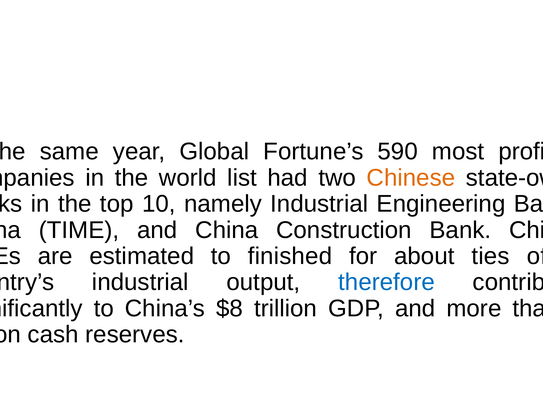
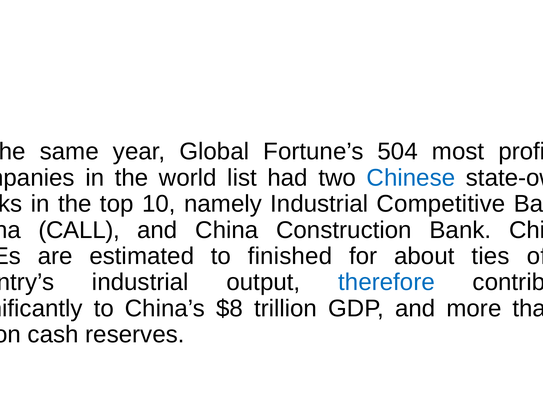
590: 590 -> 504 (398, 151)
Chinese colour: orange -> blue (411, 177)
Engineering: Engineering -> Competitive (441, 204)
TIME: TIME -> CALL (79, 230)
